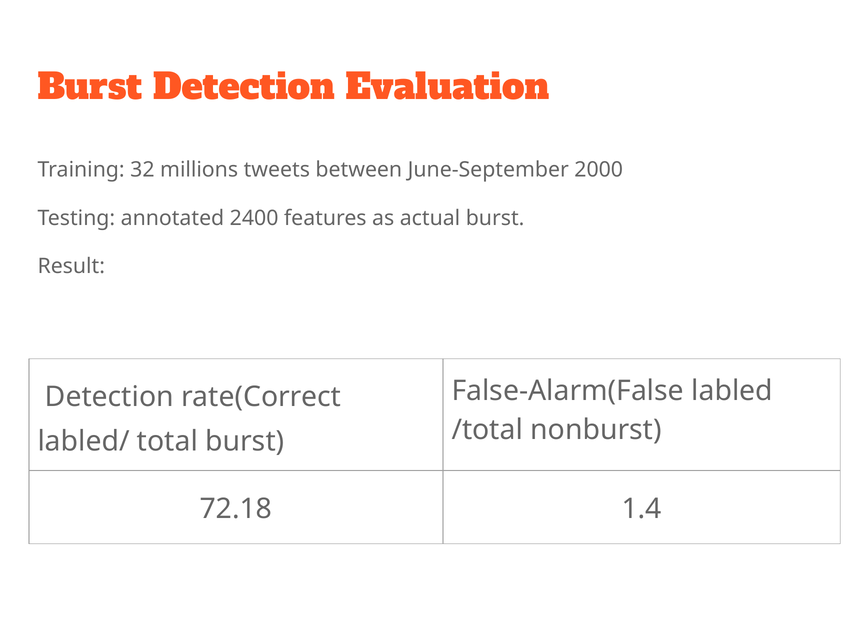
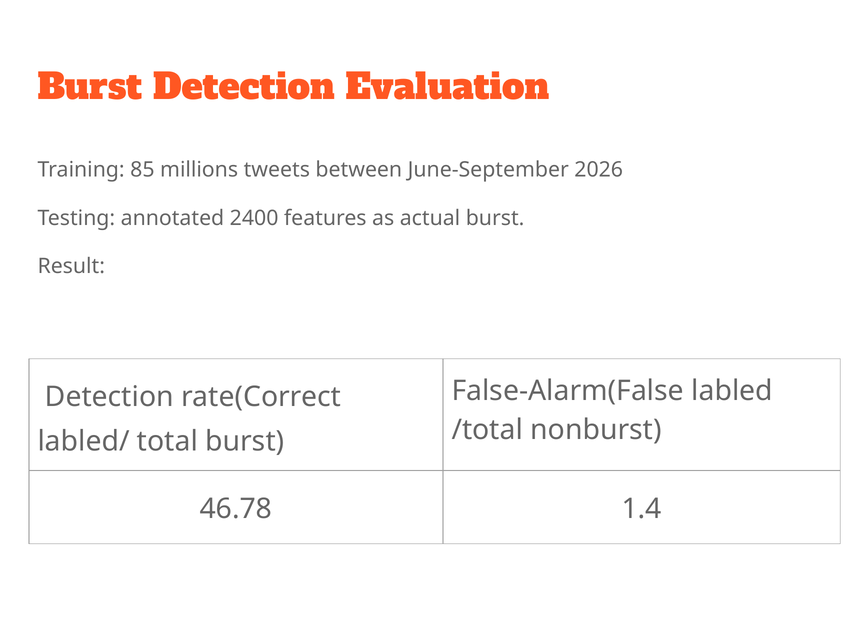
32: 32 -> 85 (142, 170)
2000: 2000 -> 2026 (599, 170)
72.18: 72.18 -> 46.78 (236, 509)
